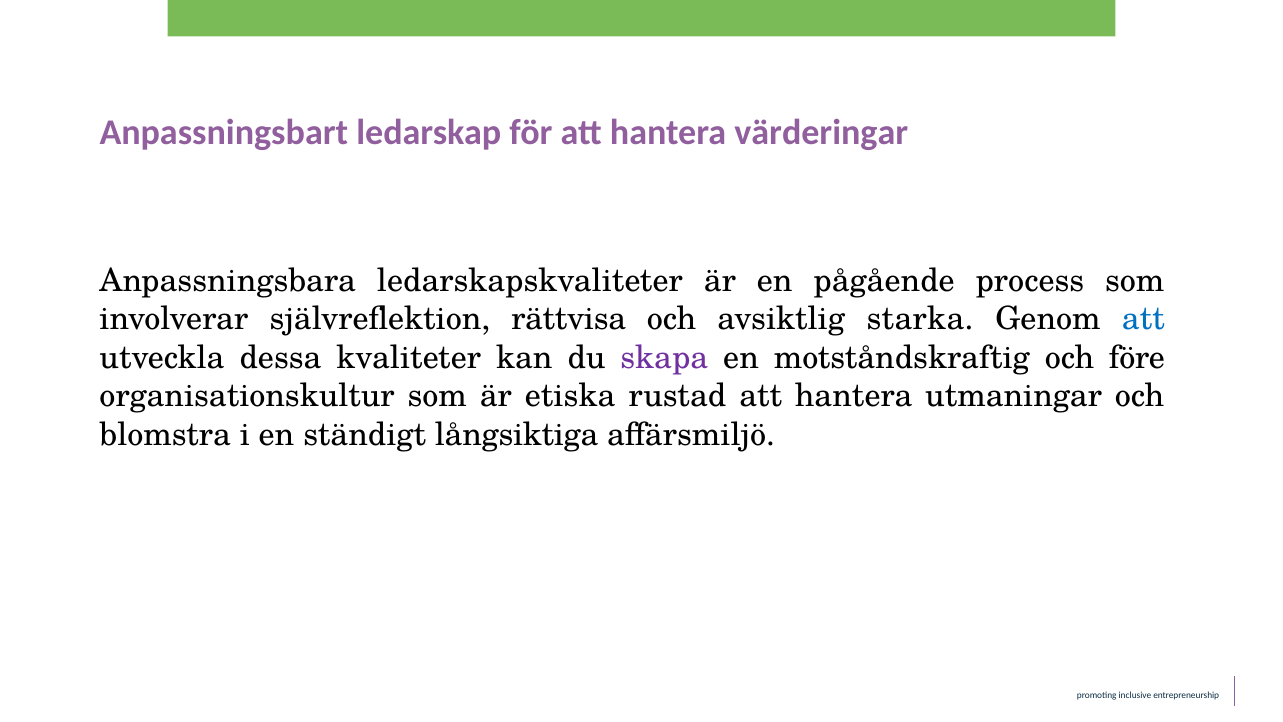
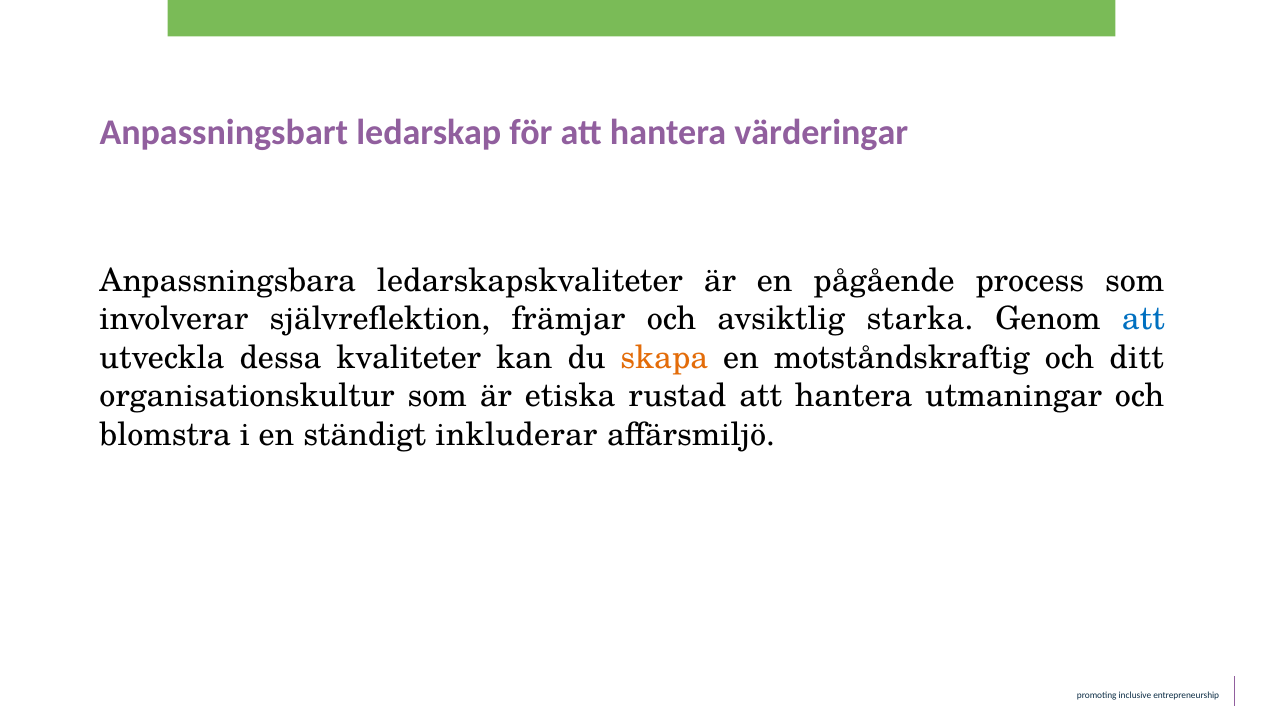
rättvisa: rättvisa -> främjar (568, 319)
skapa colour: purple -> orange (664, 358)
före: före -> ditt (1137, 358)
långsiktiga: långsiktiga -> inkluderar (516, 435)
